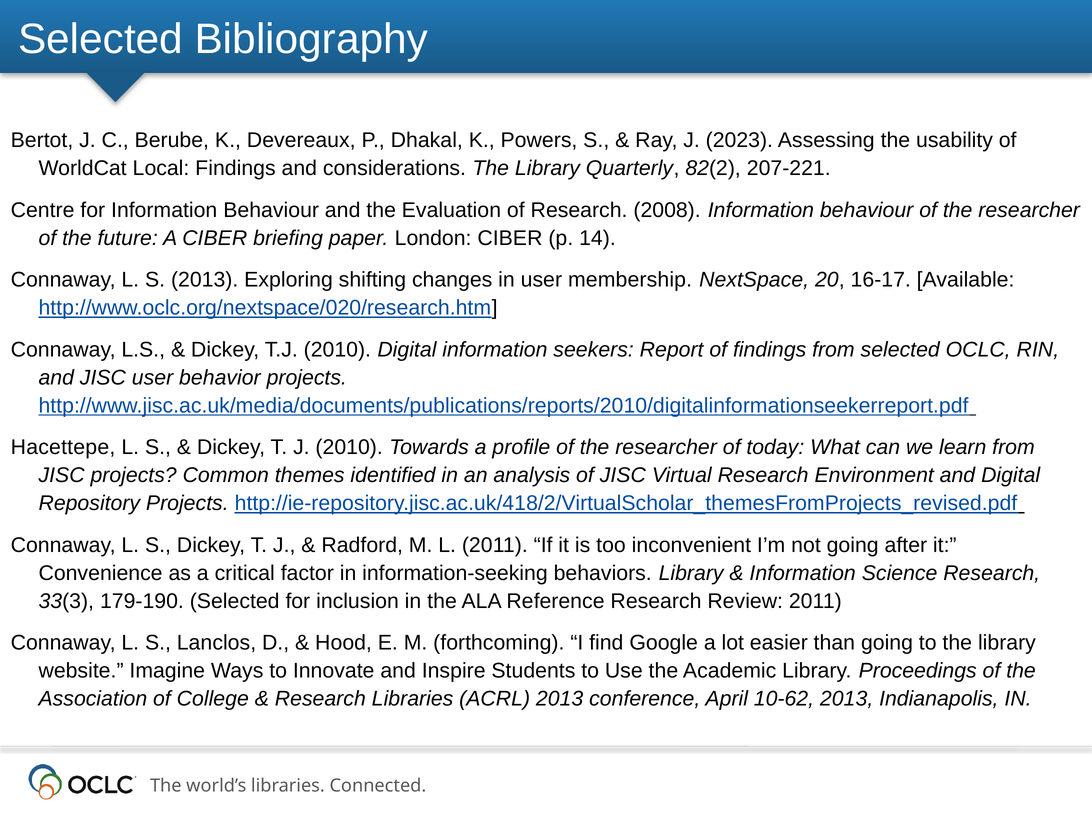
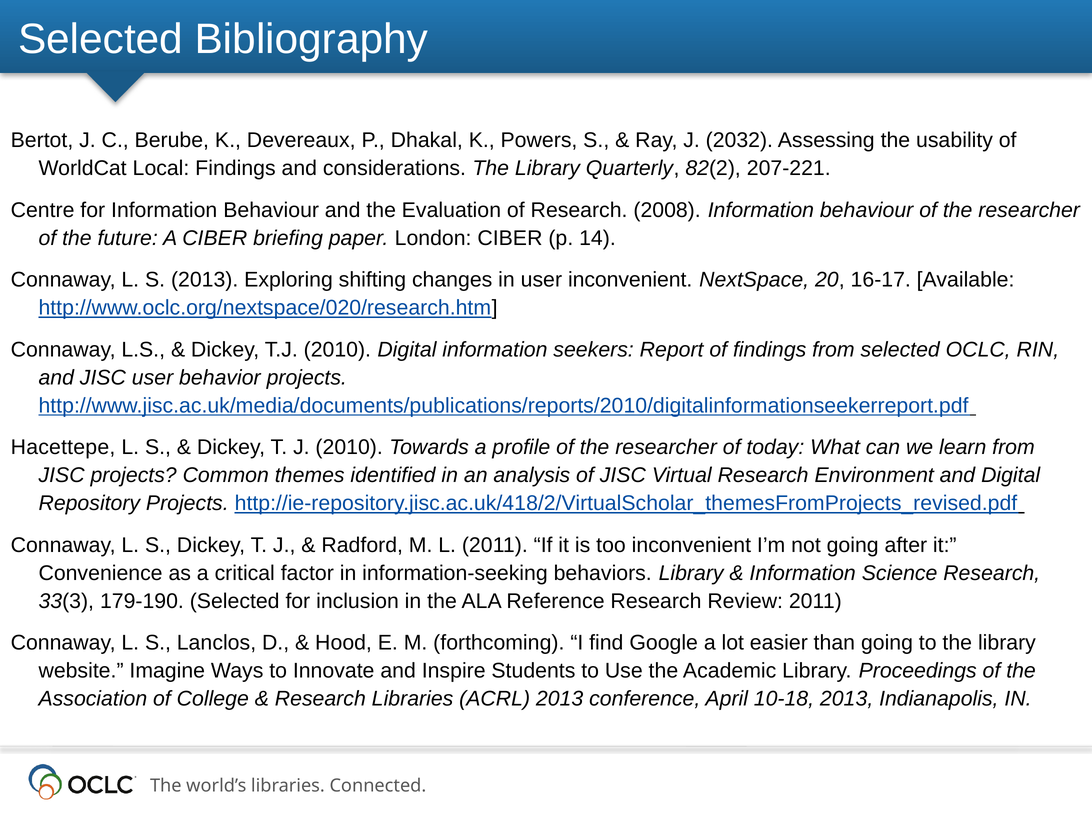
2023: 2023 -> 2032 (739, 140)
user membership: membership -> inconvenient (630, 280)
10-62: 10-62 -> 10-18 (784, 699)
